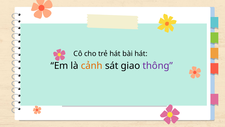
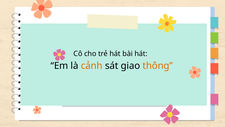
thông colour: purple -> orange (158, 66)
